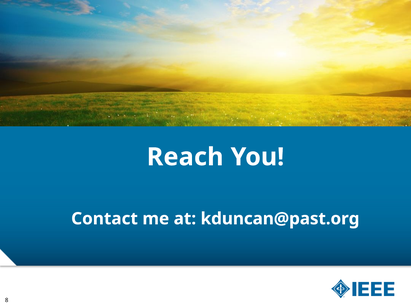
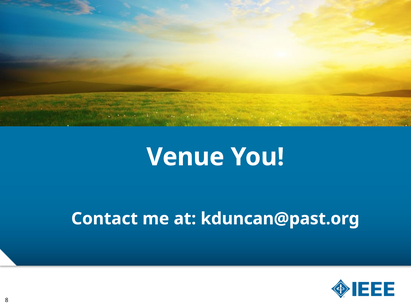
Reach: Reach -> Venue (185, 157)
